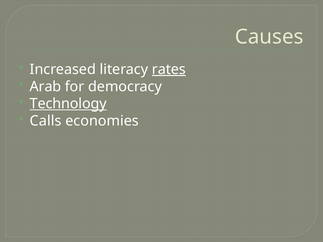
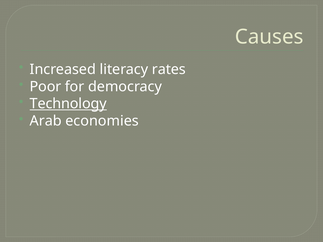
rates underline: present -> none (169, 69)
Arab: Arab -> Poor (45, 87)
Calls: Calls -> Arab (46, 121)
